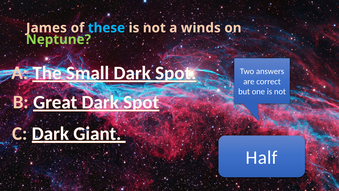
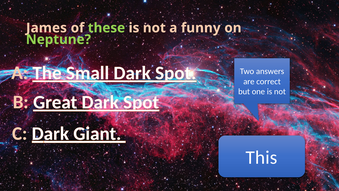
these colour: light blue -> light green (106, 28)
winds: winds -> funny (201, 28)
Half: Half -> This (262, 157)
